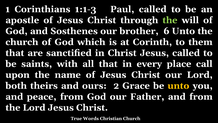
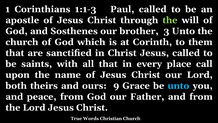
6: 6 -> 3 (166, 31)
2: 2 -> 9 (116, 85)
unto colour: yellow -> light blue (178, 85)
